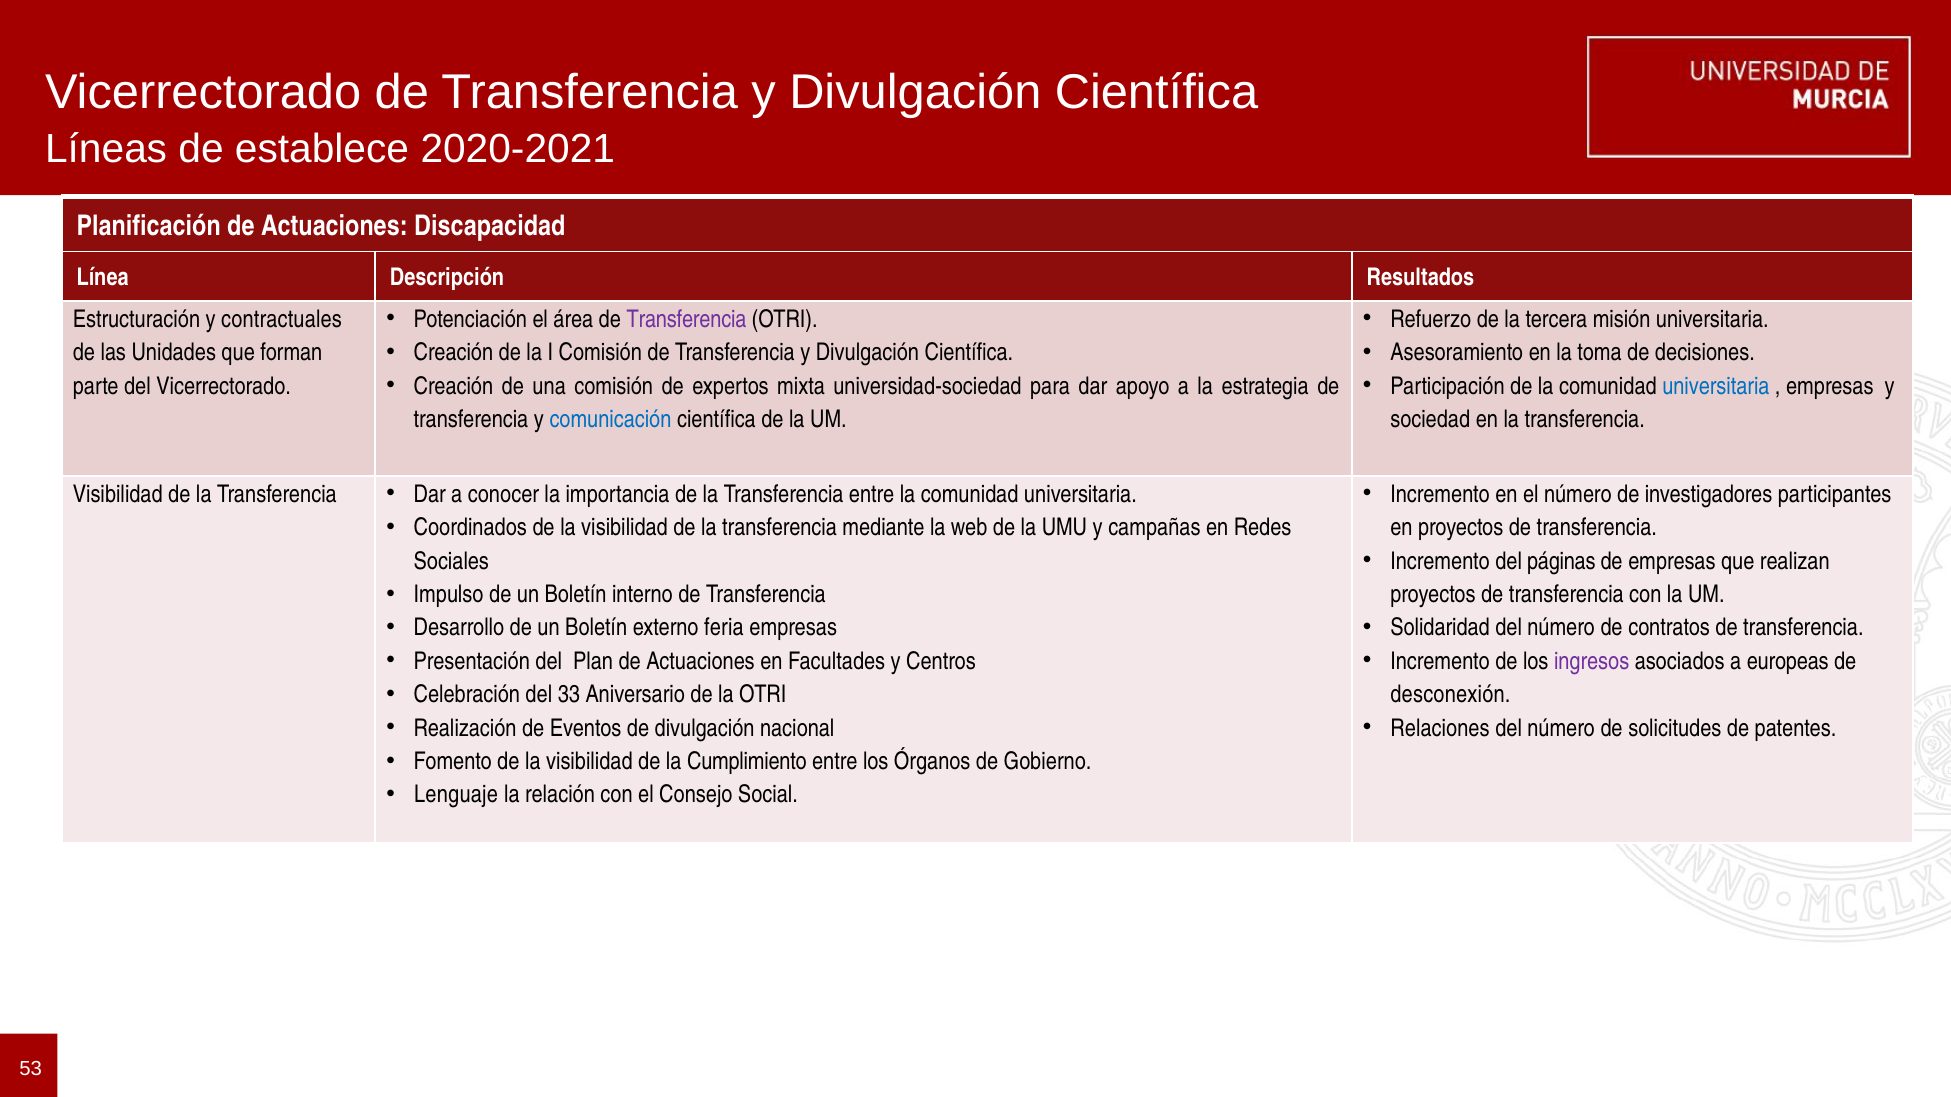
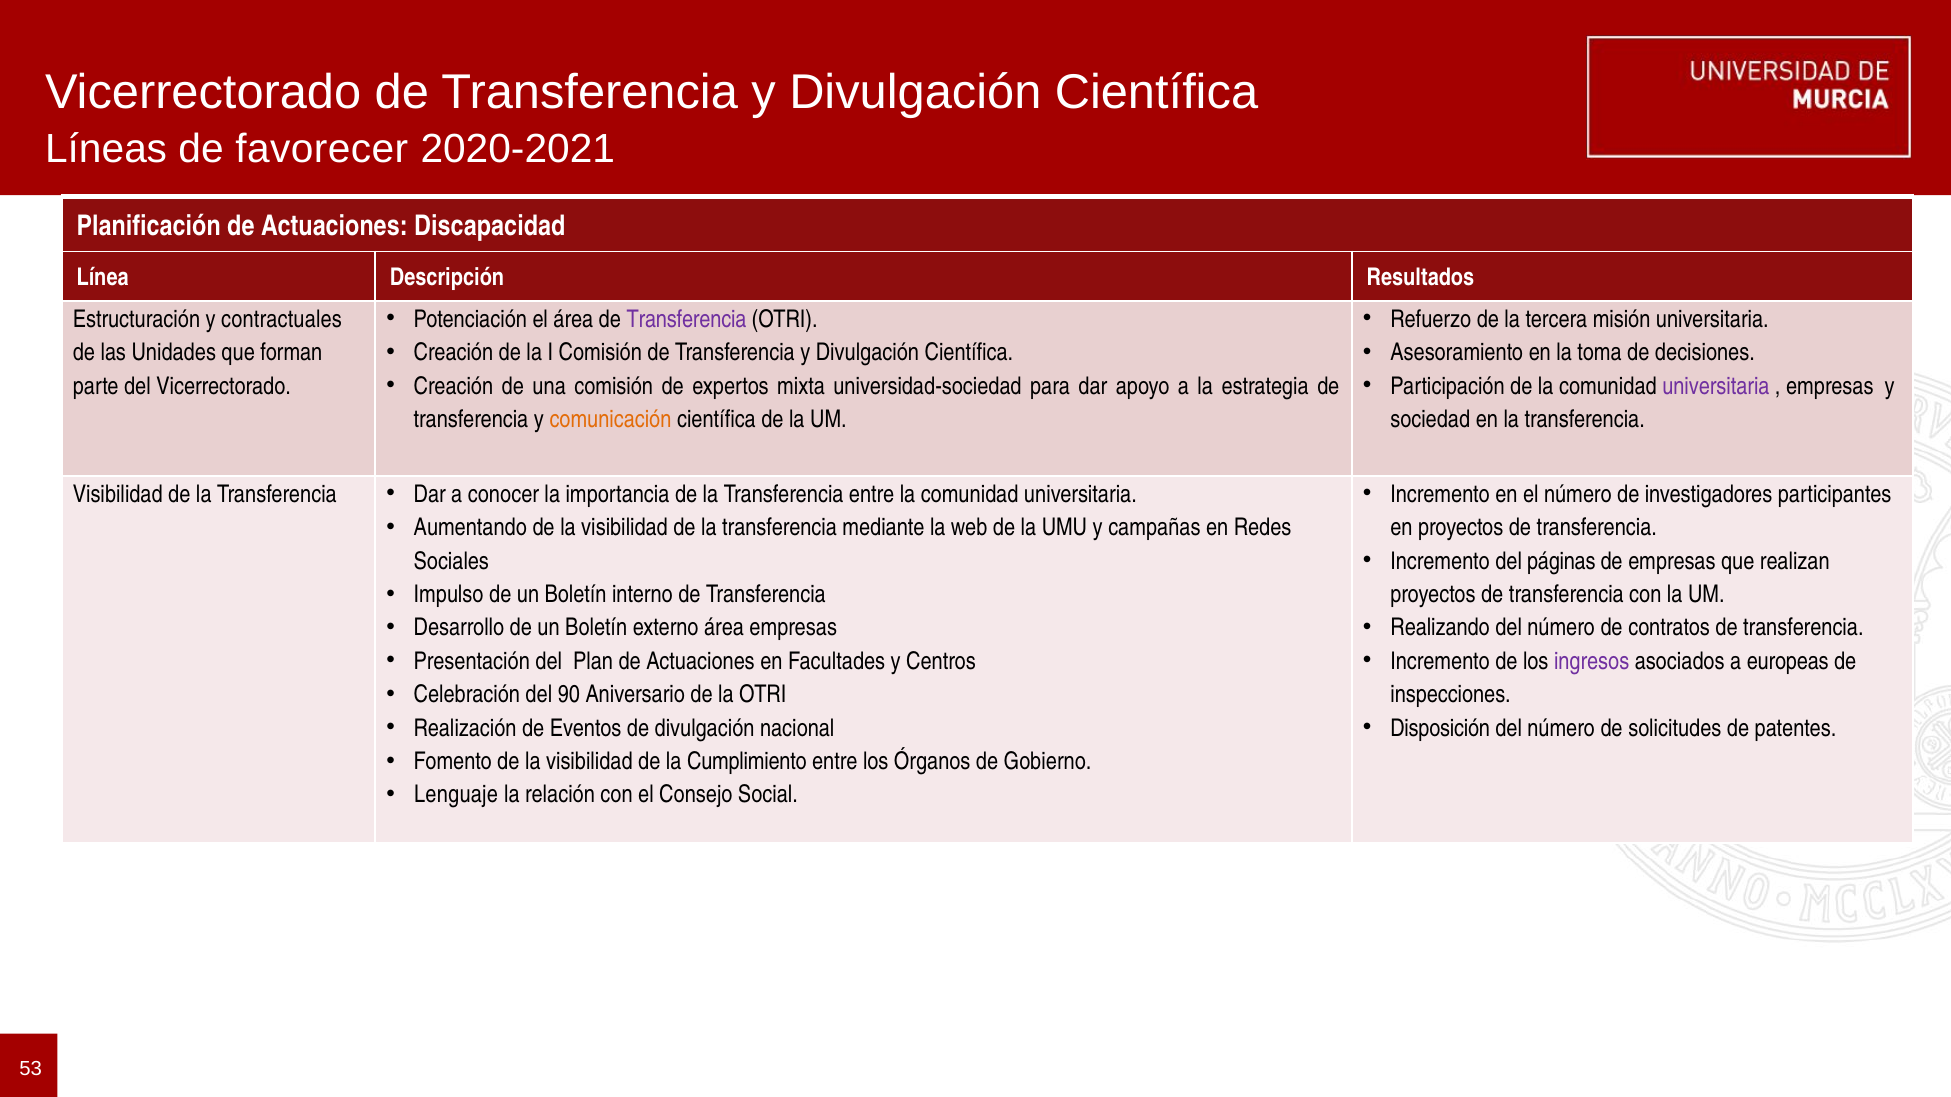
establece: establece -> favorecer (322, 149)
universitaria colour: blue -> purple (1716, 386)
comunicación colour: blue -> orange (610, 420)
Coordinados: Coordinados -> Aumentando (470, 528)
externo feria: feria -> área (724, 628)
Solidaridad: Solidaridad -> Realizando (1440, 628)
33: 33 -> 90 (569, 695)
desconexión: desconexión -> inspecciones (1451, 695)
Relaciones: Relaciones -> Disposición (1440, 728)
